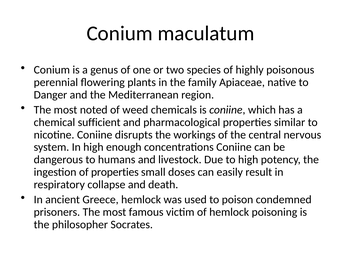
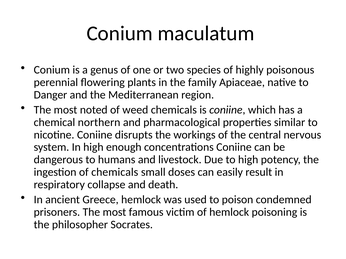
sufficient: sufficient -> northern (99, 123)
of properties: properties -> chemicals (115, 172)
